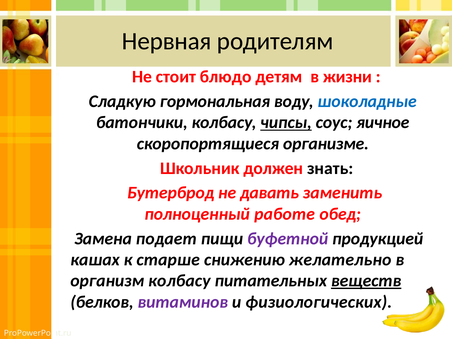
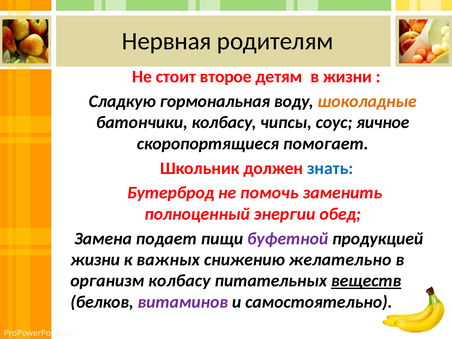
блюдо: блюдо -> второе (226, 77)
шоколадные colour: blue -> orange (367, 101)
чипсы underline: present -> none (286, 122)
организме: организме -> помогает (326, 144)
знать colour: black -> blue (330, 168)
давать: давать -> помочь (269, 193)
работе: работе -> энергии (285, 214)
кашах: кашах -> жизни (95, 260)
старше: старше -> важных (168, 260)
физиологических: физиологических -> самостоятельно (319, 302)
